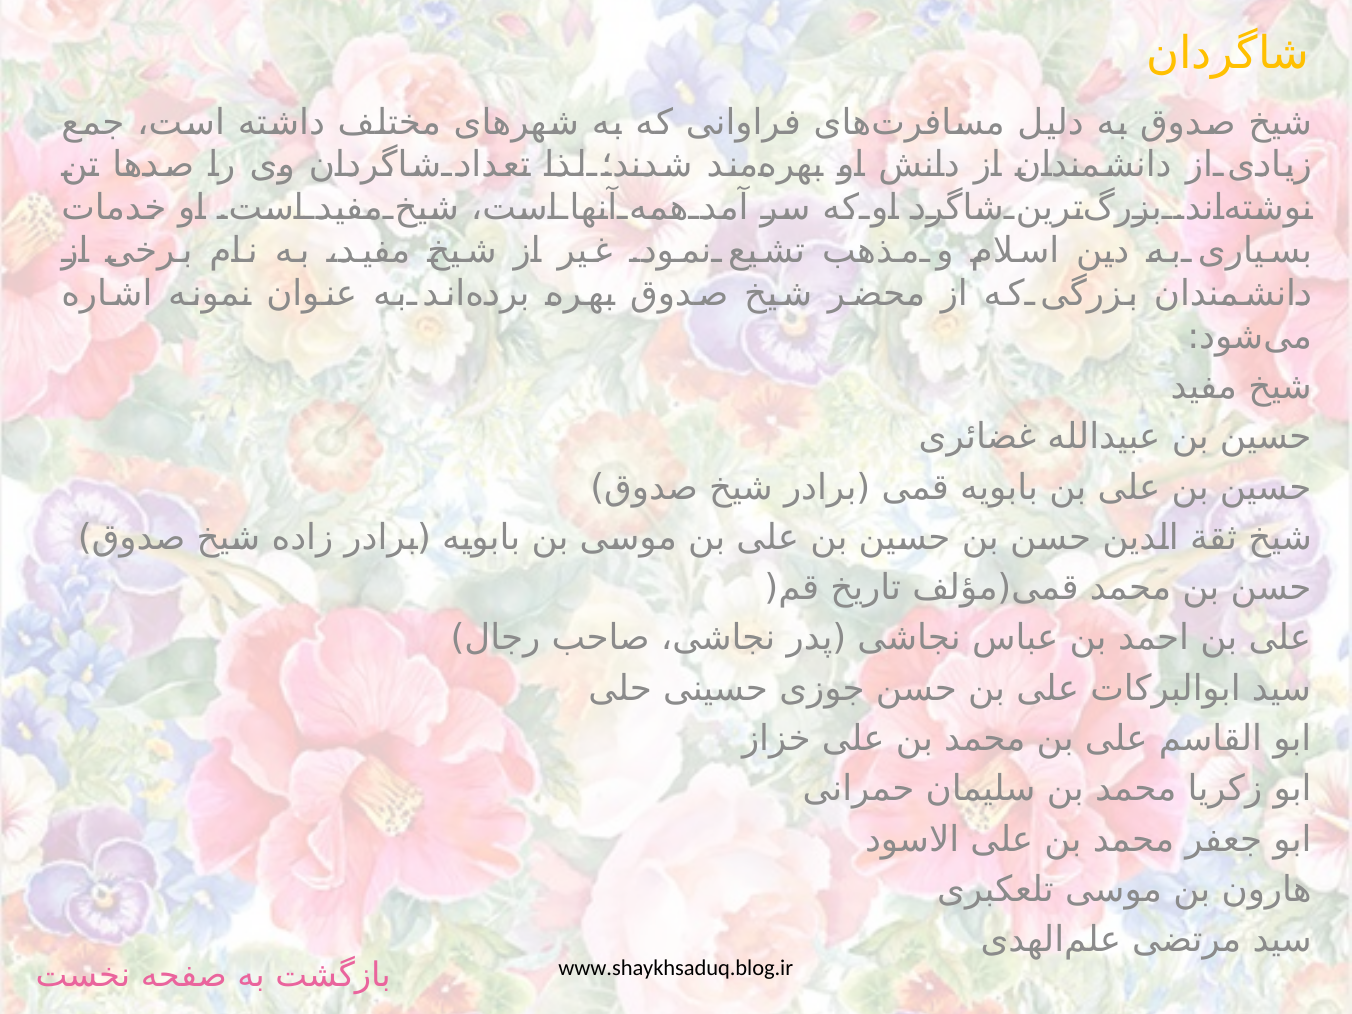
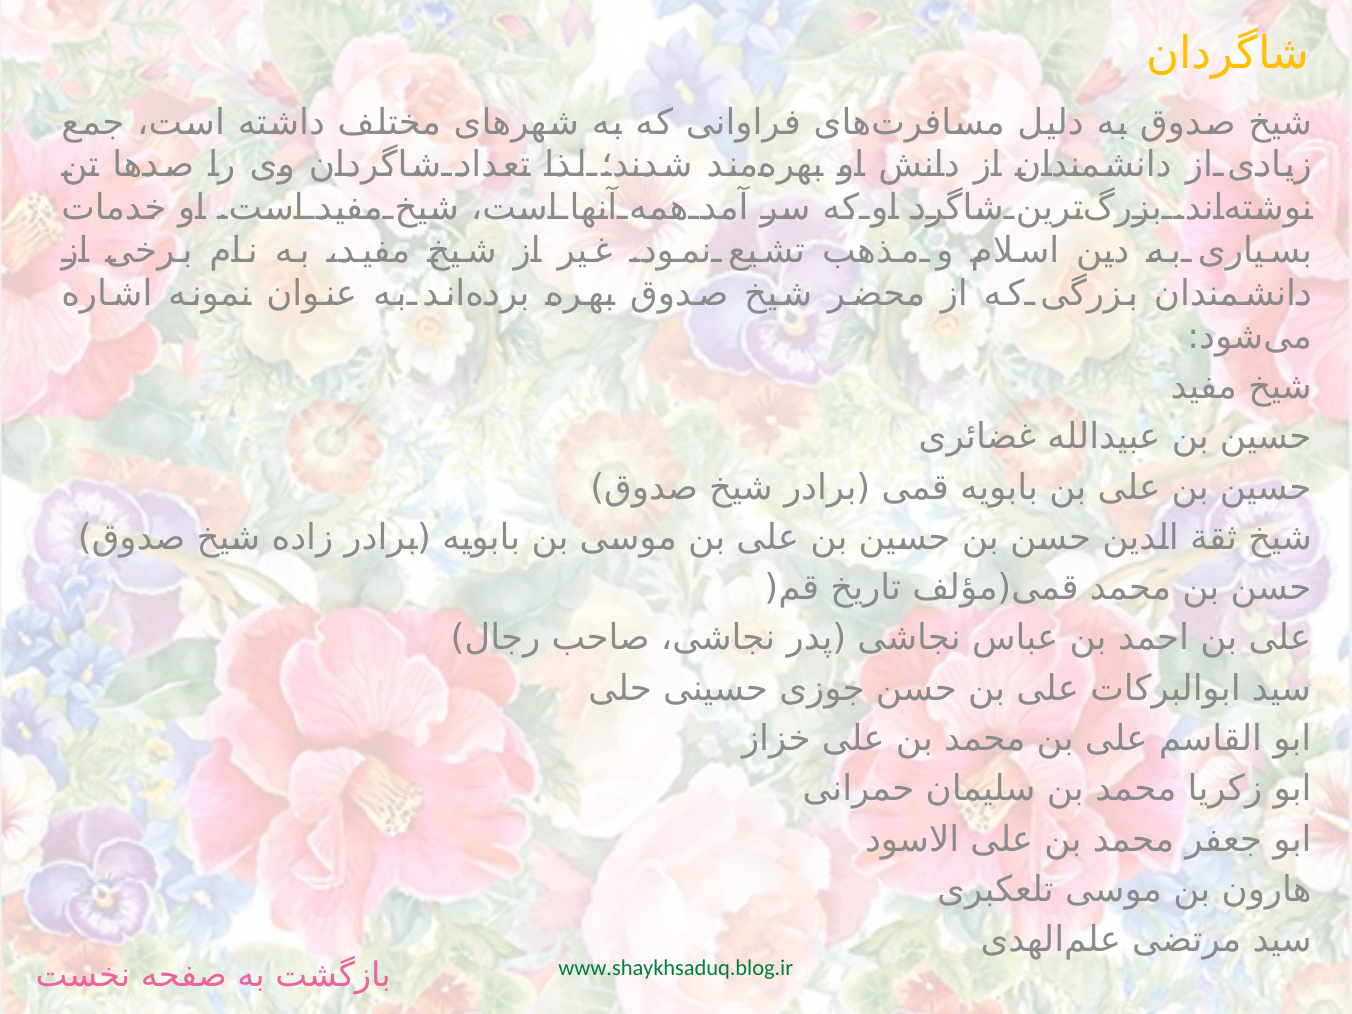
www.shaykhsaduq.blog.ir colour: black -> green (676, 968)
